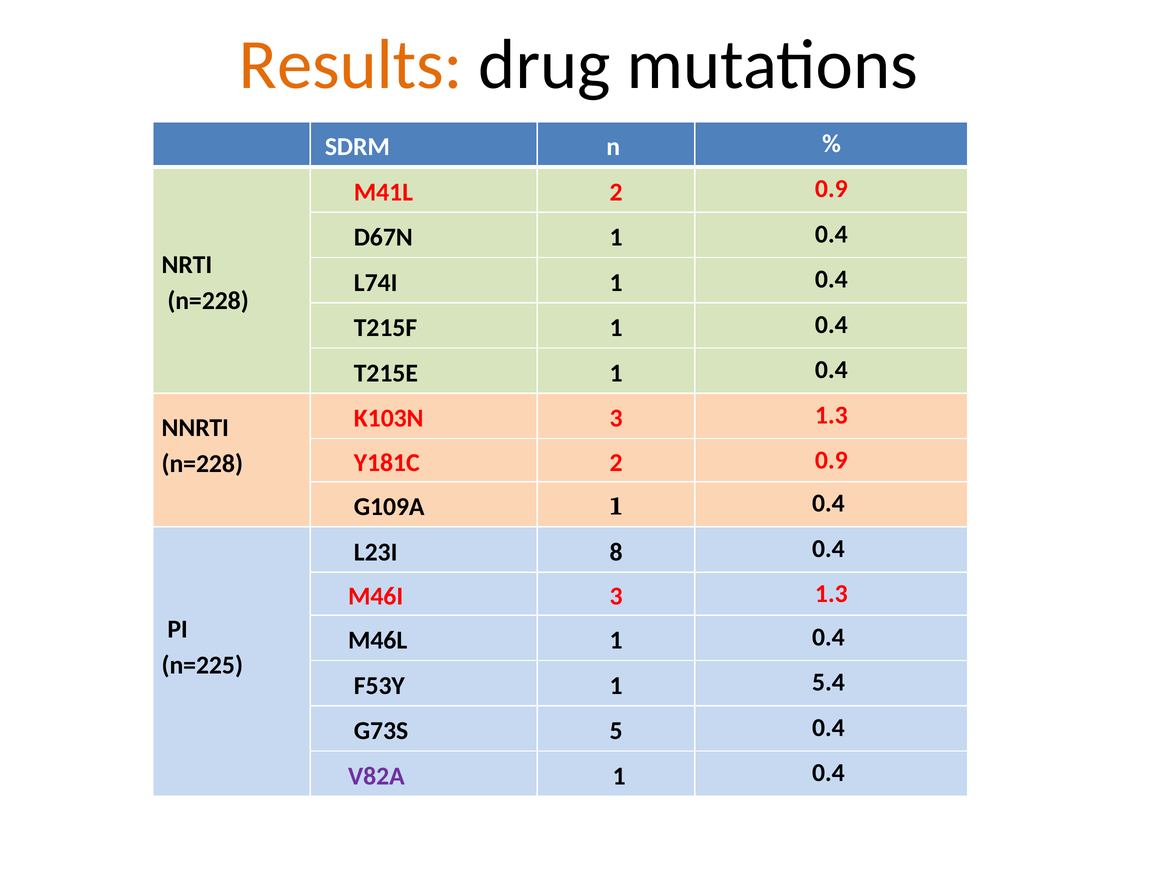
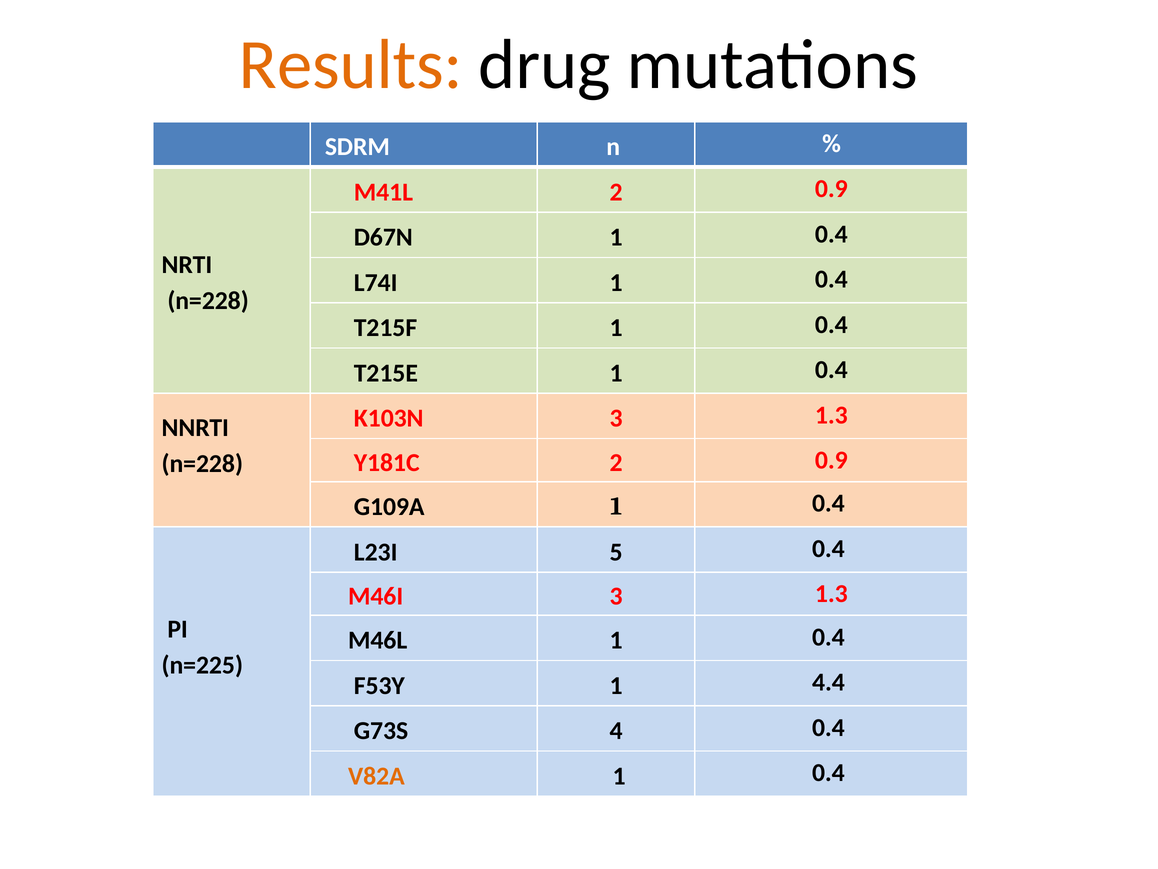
8: 8 -> 5 (616, 552)
5.4: 5.4 -> 4.4 (828, 682)
5: 5 -> 4 (616, 731)
V82A colour: purple -> orange (376, 776)
